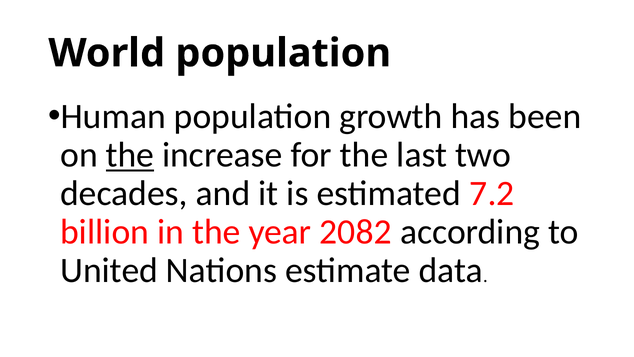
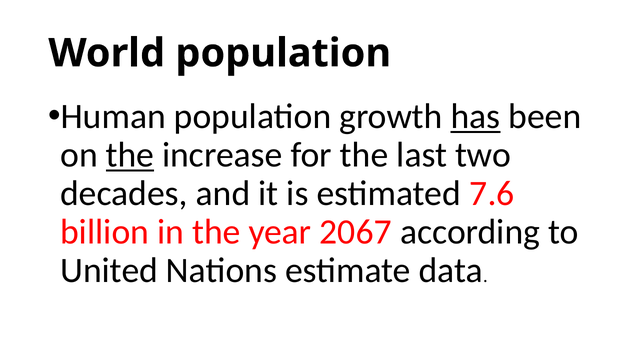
has underline: none -> present (475, 116)
7.2: 7.2 -> 7.6 (492, 193)
2082: 2082 -> 2067 (356, 232)
